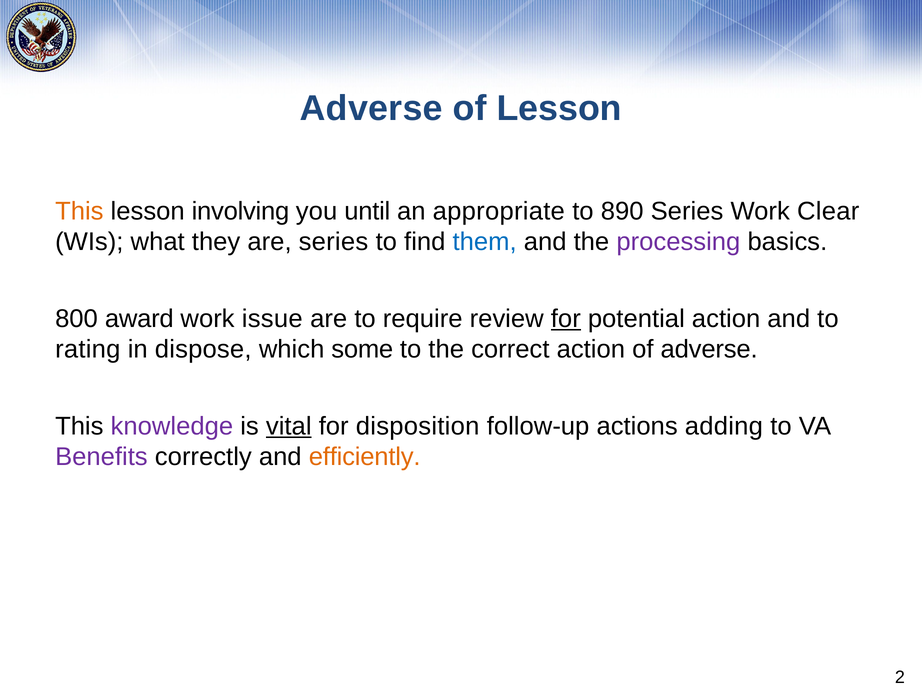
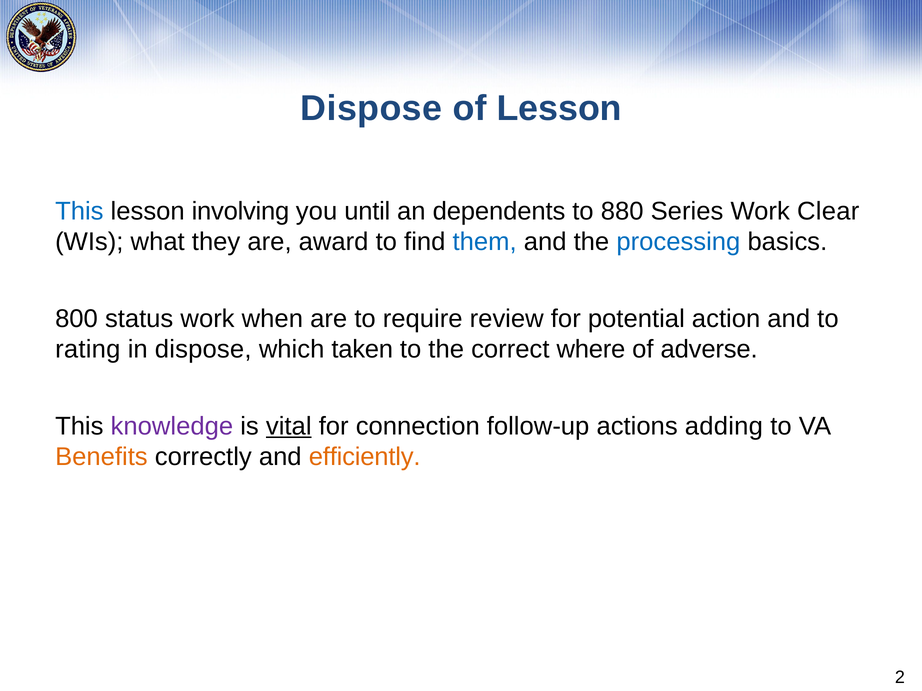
Adverse: Adverse -> Dispose (371, 109)
This colour: orange -> blue (79, 211)
appropriate: appropriate -> dependents (499, 211)
890: 890 -> 880 (622, 211)
are series: series -> award (334, 242)
processing colour: purple -> blue (678, 242)
award: award -> status (139, 319)
issue: issue -> when (272, 319)
for underline: present -> none (566, 319)
some: some -> taken (362, 350)
correct action: action -> where (591, 350)
disposition: disposition -> connection (418, 427)
Benefits colour: purple -> orange (101, 457)
